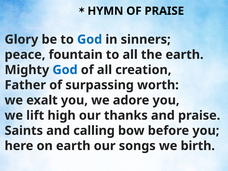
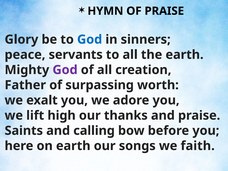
fountain: fountain -> servants (76, 55)
God colour: blue -> purple (65, 70)
birth: birth -> faith (198, 146)
